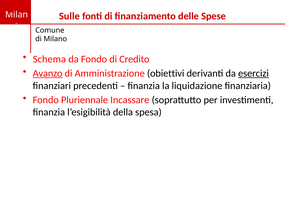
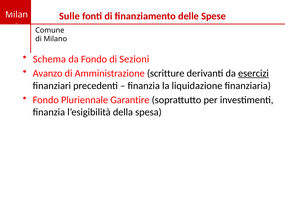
Credito: Credito -> Sezioni (134, 59)
Avanzo underline: present -> none (48, 73)
obiettivi: obiettivi -> scritture (166, 73)
Incassare: Incassare -> Garantire (130, 100)
